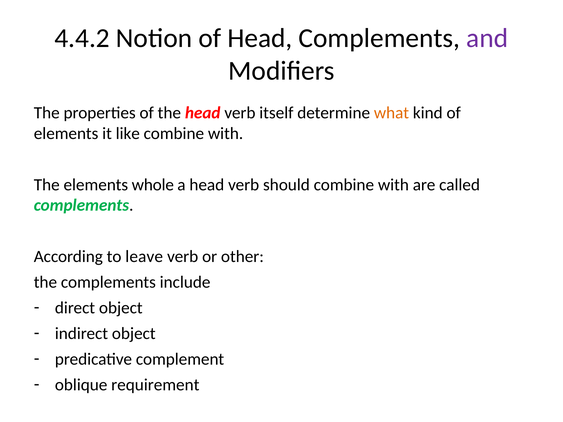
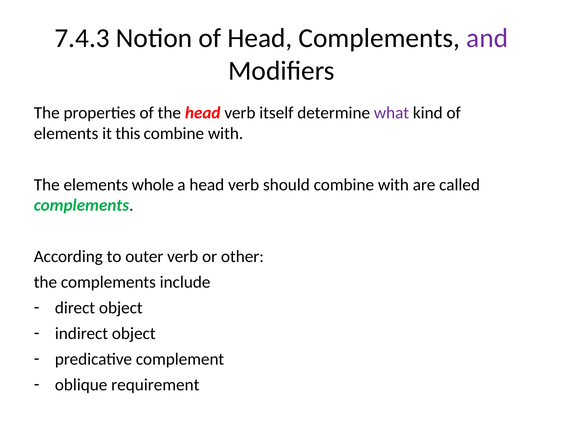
4.4.2: 4.4.2 -> 7.4.3 (82, 38)
what colour: orange -> purple (391, 113)
like: like -> this (128, 133)
leave: leave -> outer (144, 257)
